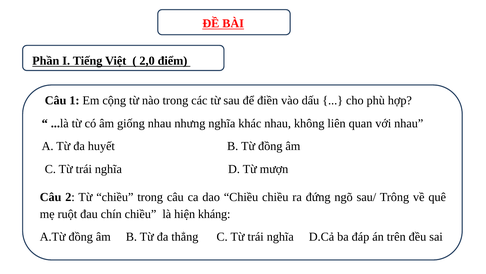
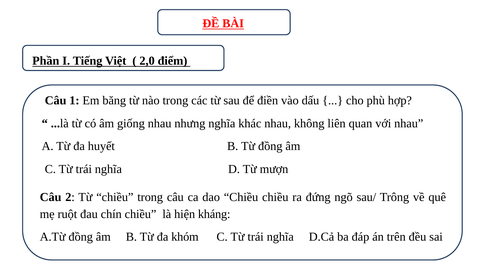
cộng: cộng -> băng (114, 100)
thẳng: thẳng -> khóm (185, 236)
